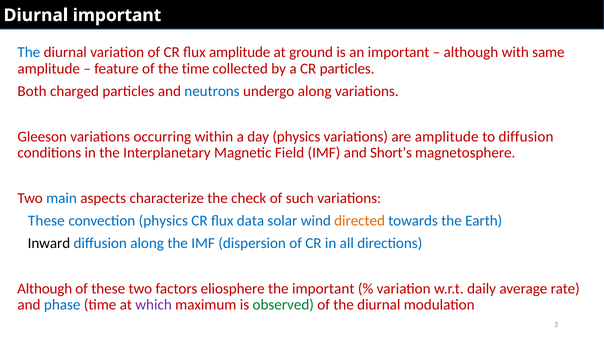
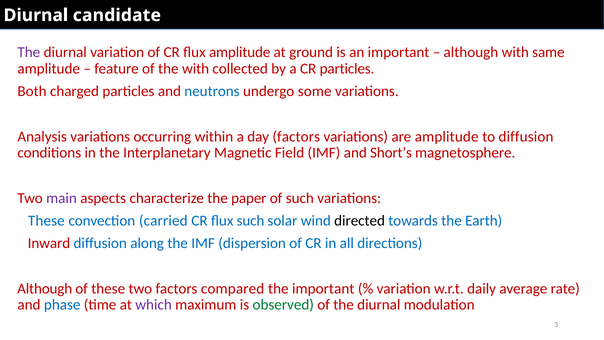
Diurnal important: important -> candidate (117, 15)
The colour: blue -> purple (29, 52)
the time: time -> with (196, 69)
undergo along: along -> some (315, 91)
Gleeson: Gleeson -> Analysis (42, 137)
day physics: physics -> factors (296, 137)
main colour: blue -> purple (62, 198)
check: check -> paper (249, 198)
convection physics: physics -> carried (163, 221)
flux data: data -> such (251, 221)
directed colour: orange -> black (360, 221)
Inward colour: black -> red (49, 243)
eliosphere: eliosphere -> compared (233, 288)
